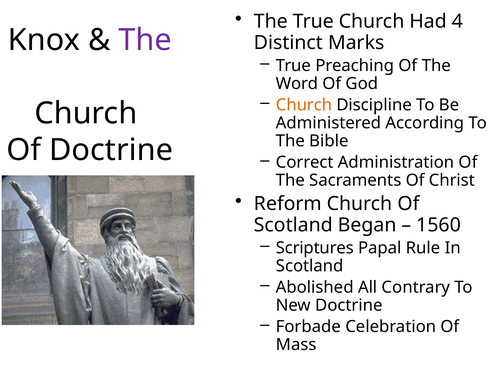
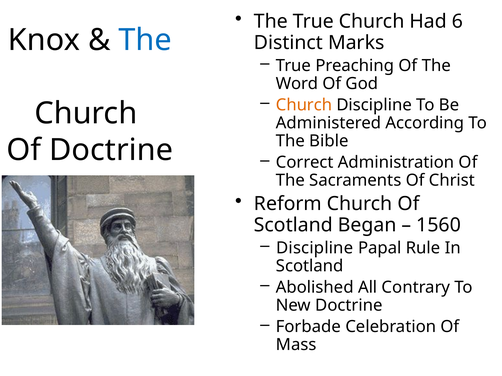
4: 4 -> 6 (458, 22)
The colour: purple -> blue (145, 40)
Scriptures: Scriptures -> Discipline (315, 248)
